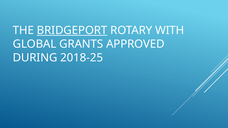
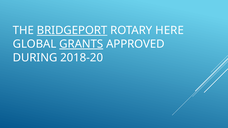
WITH: WITH -> HERE (170, 30)
GRANTS underline: none -> present (81, 44)
2018-25: 2018-25 -> 2018-20 (82, 58)
